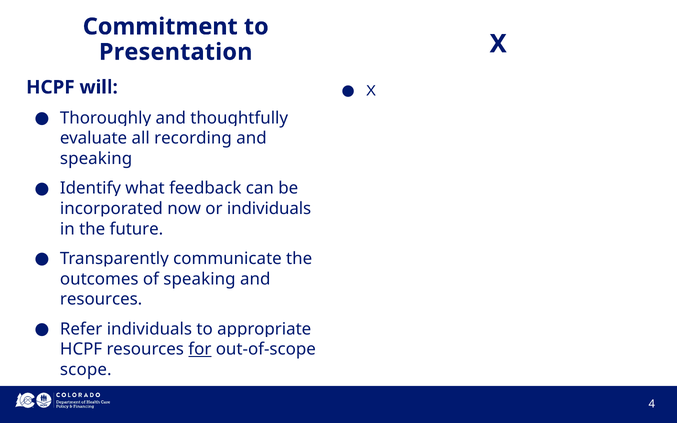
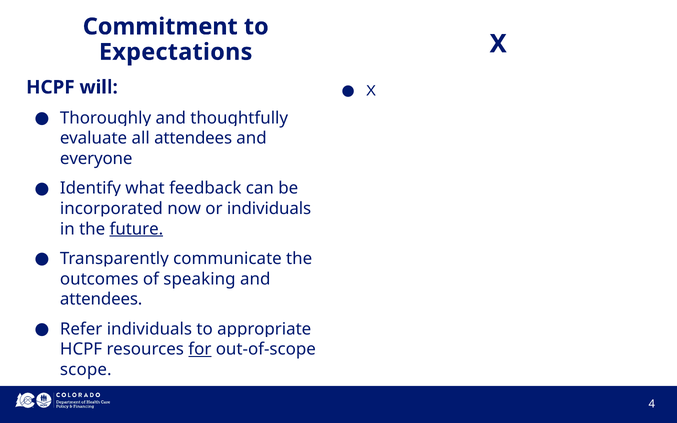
Presentation: Presentation -> Expectations (176, 52)
all recording: recording -> attendees (193, 138)
speaking: speaking -> everyone (96, 159)
future underline: none -> present (136, 229)
resources: resources -> attendees (101, 299)
